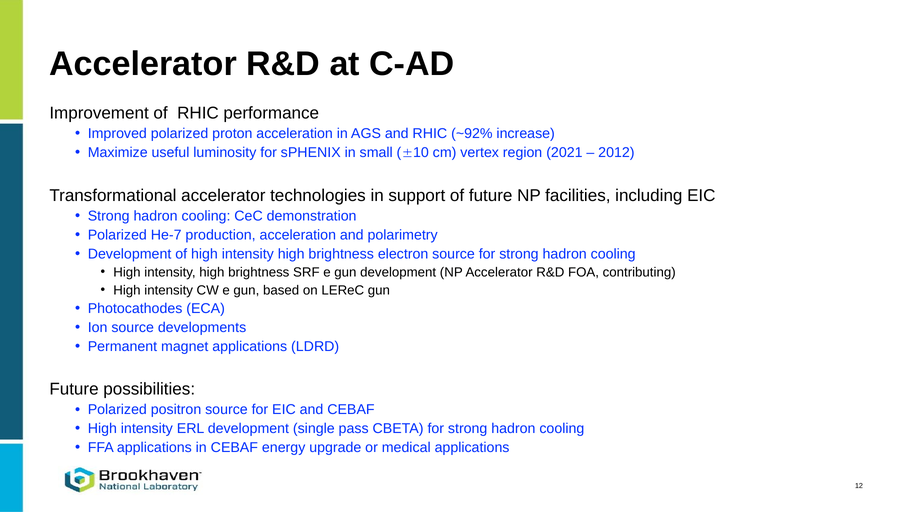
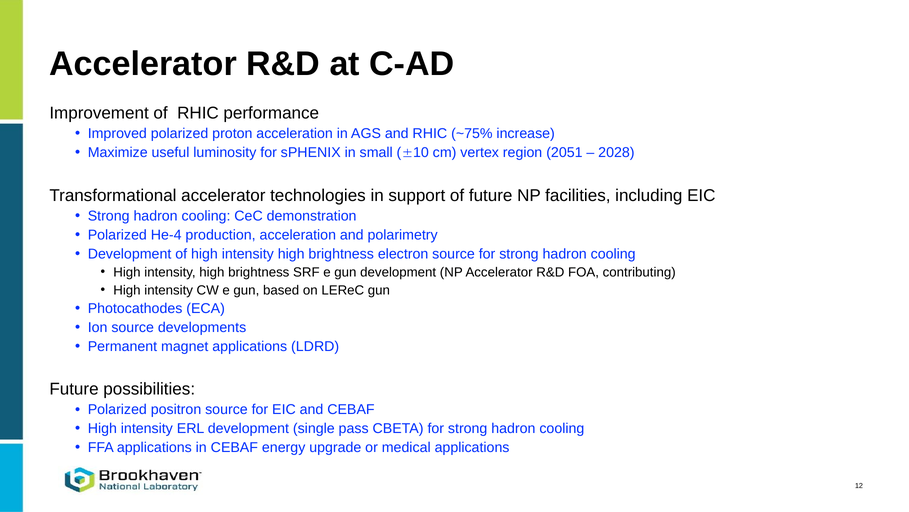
~92%: ~92% -> ~75% (472, 134)
2021: 2021 -> 2051 (564, 152)
2012: 2012 -> 2028 (616, 152)
He-7: He-7 -> He-4 (166, 235)
